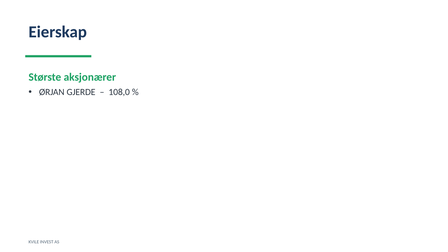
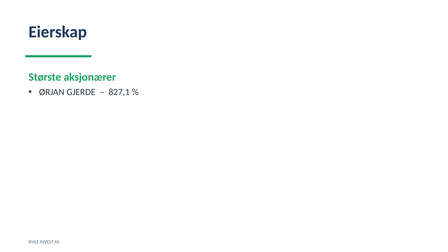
108,0: 108,0 -> 827,1 (119, 92)
